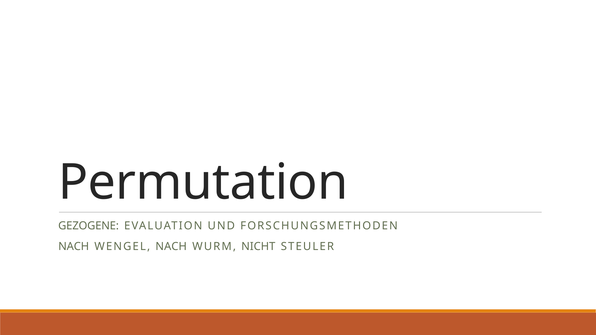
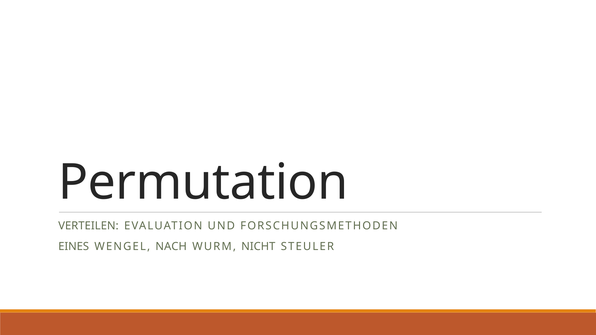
GEZOGENE: GEZOGENE -> VERTEILEN (88, 226)
NACH: NACH -> EINES (74, 247)
